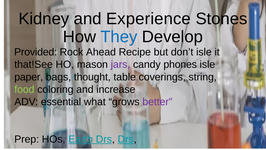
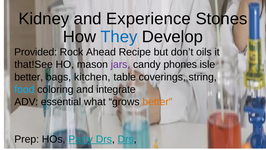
don’t isle: isle -> oils (204, 52)
paper: paper -> better (29, 77)
thought: thought -> kitchen (92, 77)
food colour: light green -> light blue (24, 89)
increase: increase -> integrate (116, 89)
better colour: purple -> orange (157, 102)
Earth: Earth -> Party (81, 139)
